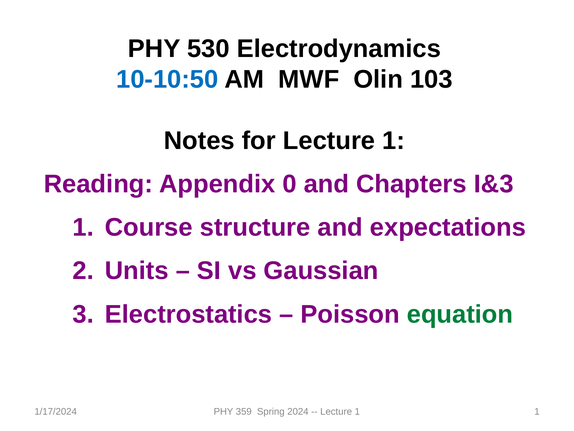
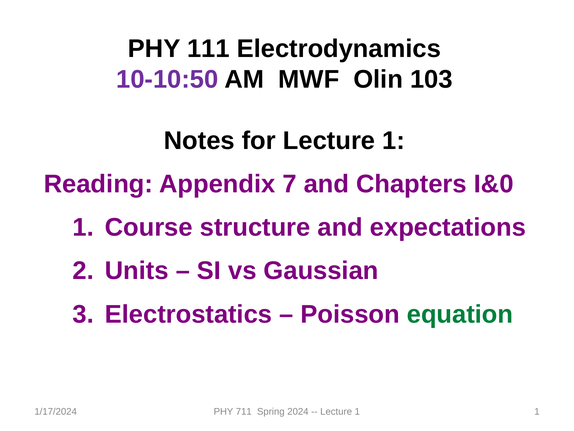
530: 530 -> 111 (208, 49)
10-10:50 colour: blue -> purple (167, 79)
0: 0 -> 7 (290, 184)
I&3: I&3 -> I&0 (494, 184)
359: 359 -> 711 (244, 411)
